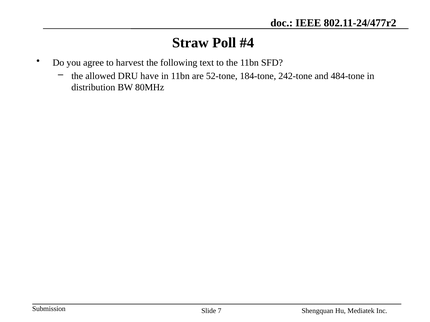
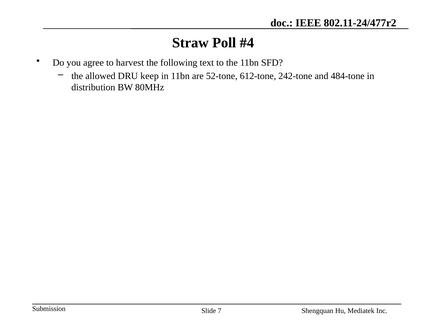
have: have -> keep (150, 76)
184-tone: 184-tone -> 612-tone (258, 76)
